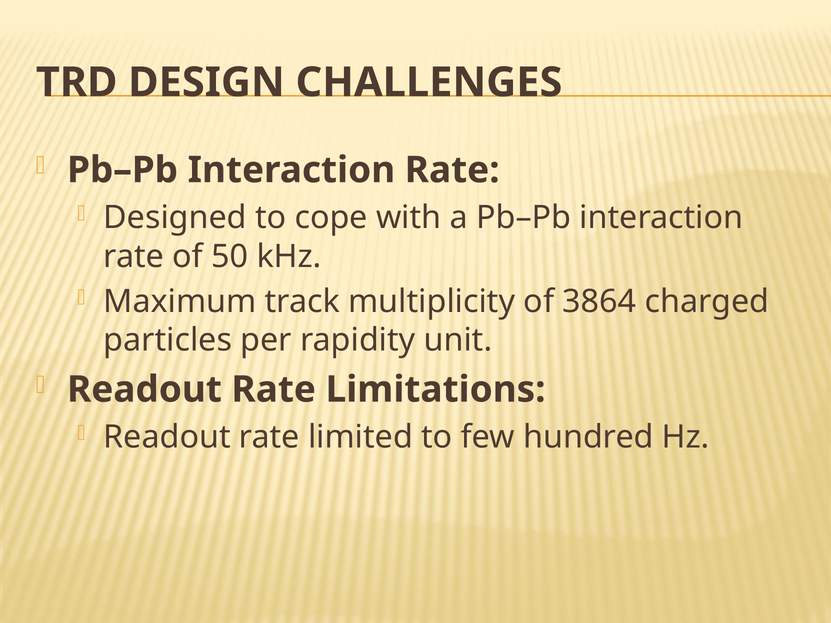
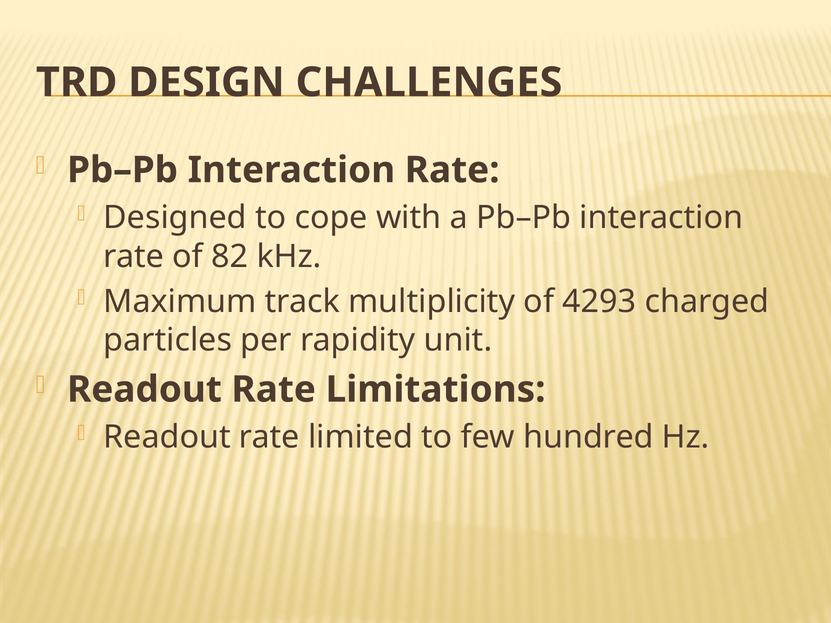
50: 50 -> 82 (230, 256)
3864: 3864 -> 4293 (599, 302)
